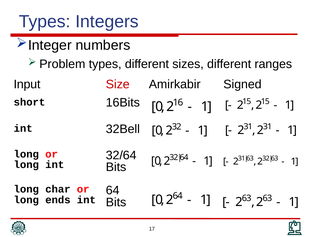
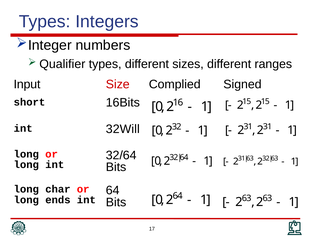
Problem: Problem -> Qualifier (62, 64)
Amirkabir: Amirkabir -> Complied (175, 84)
32Bell: 32Bell -> 32Will (123, 129)
